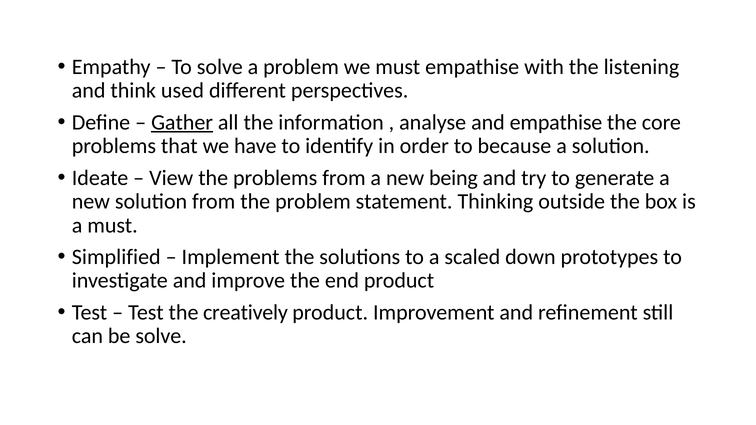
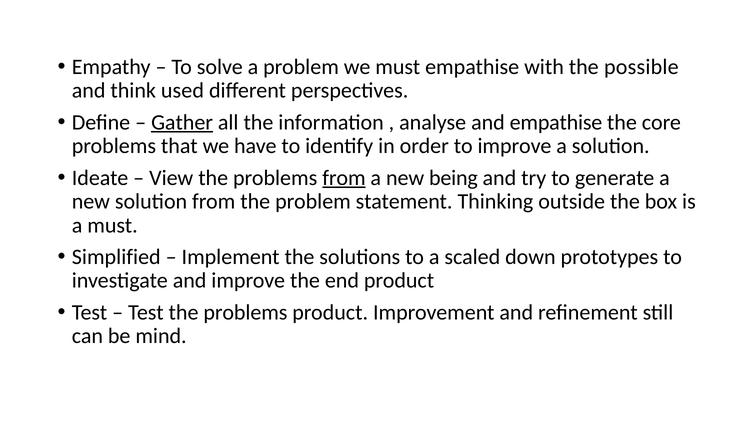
listening: listening -> possible (641, 67)
to because: because -> improve (514, 146)
from underline: none -> present (344, 178)
Test the creatively: creatively -> problems (245, 312)
be solve: solve -> mind (161, 336)
